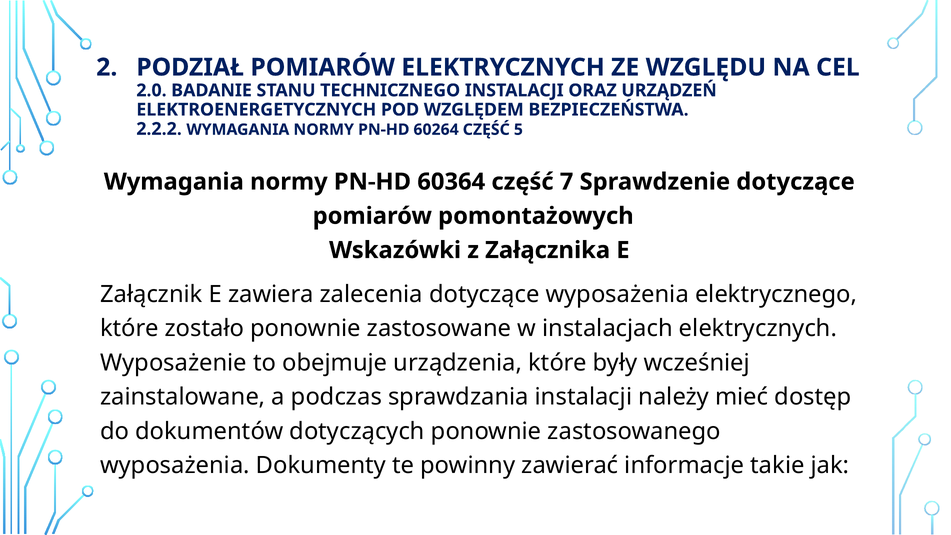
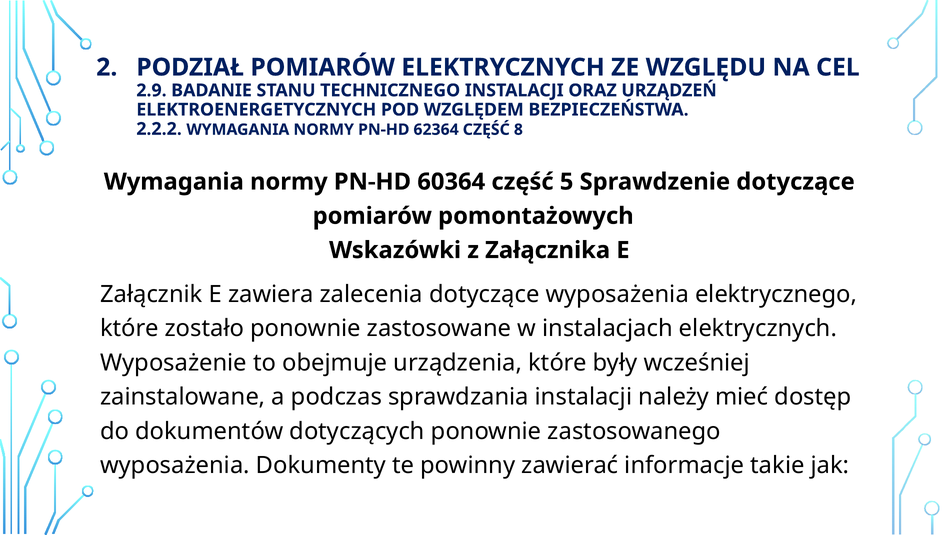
2.0: 2.0 -> 2.9 (151, 90)
60264: 60264 -> 62364 (436, 130)
5: 5 -> 8 (518, 130)
7: 7 -> 5 (567, 182)
